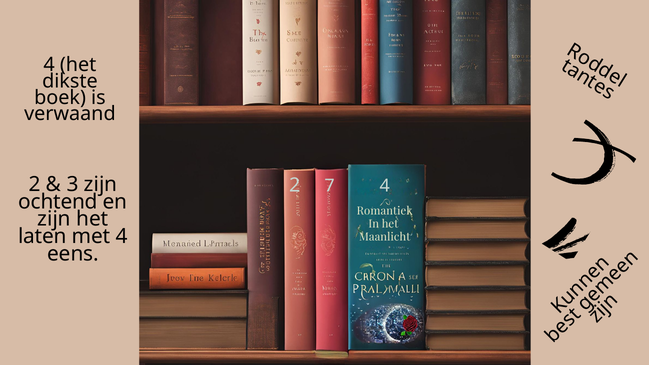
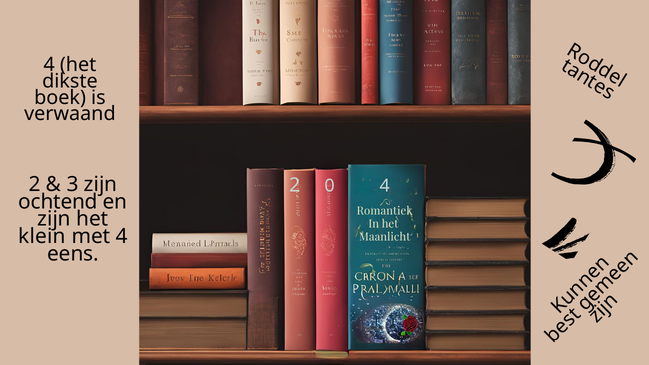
7: 7 -> 0 (330, 186)
laten: laten -> klein (42, 236)
